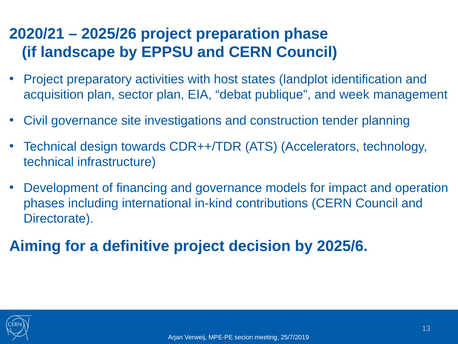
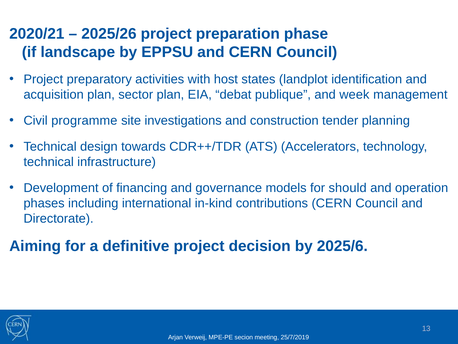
Civil governance: governance -> programme (84, 120)
impact: impact -> should (348, 188)
